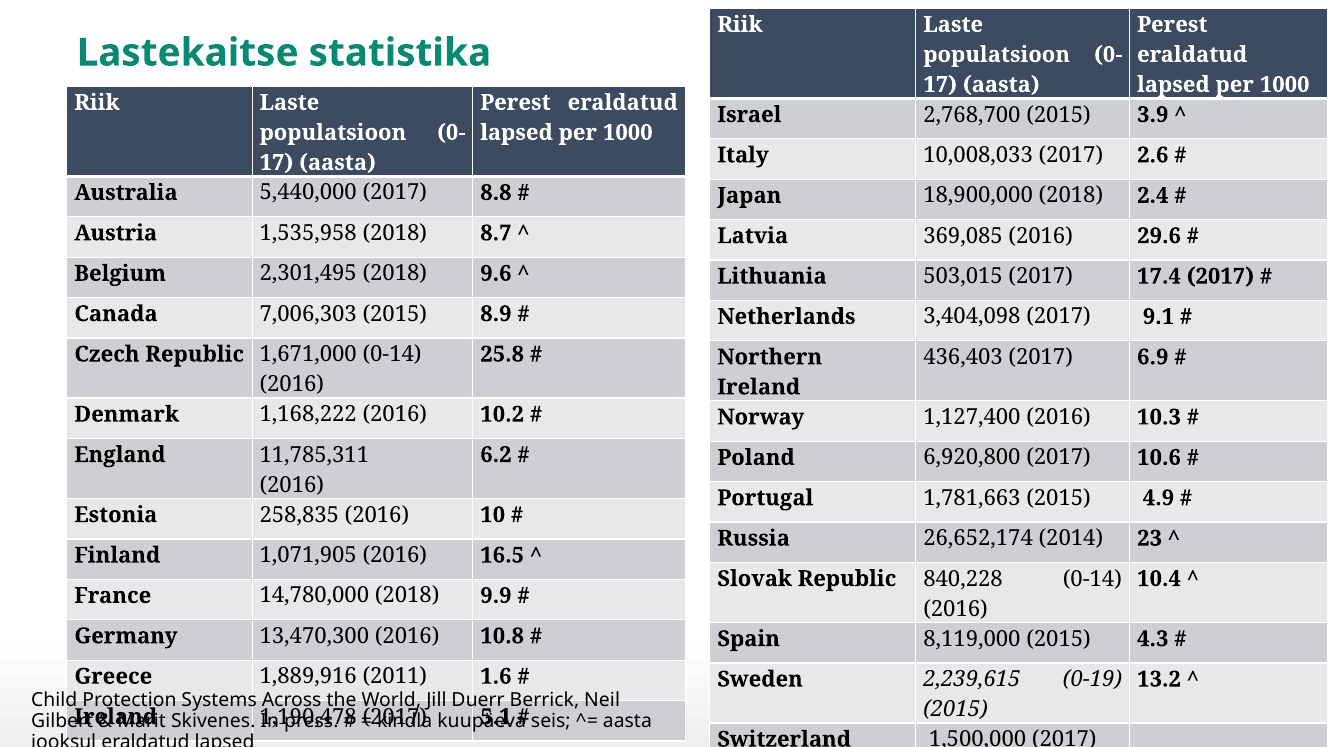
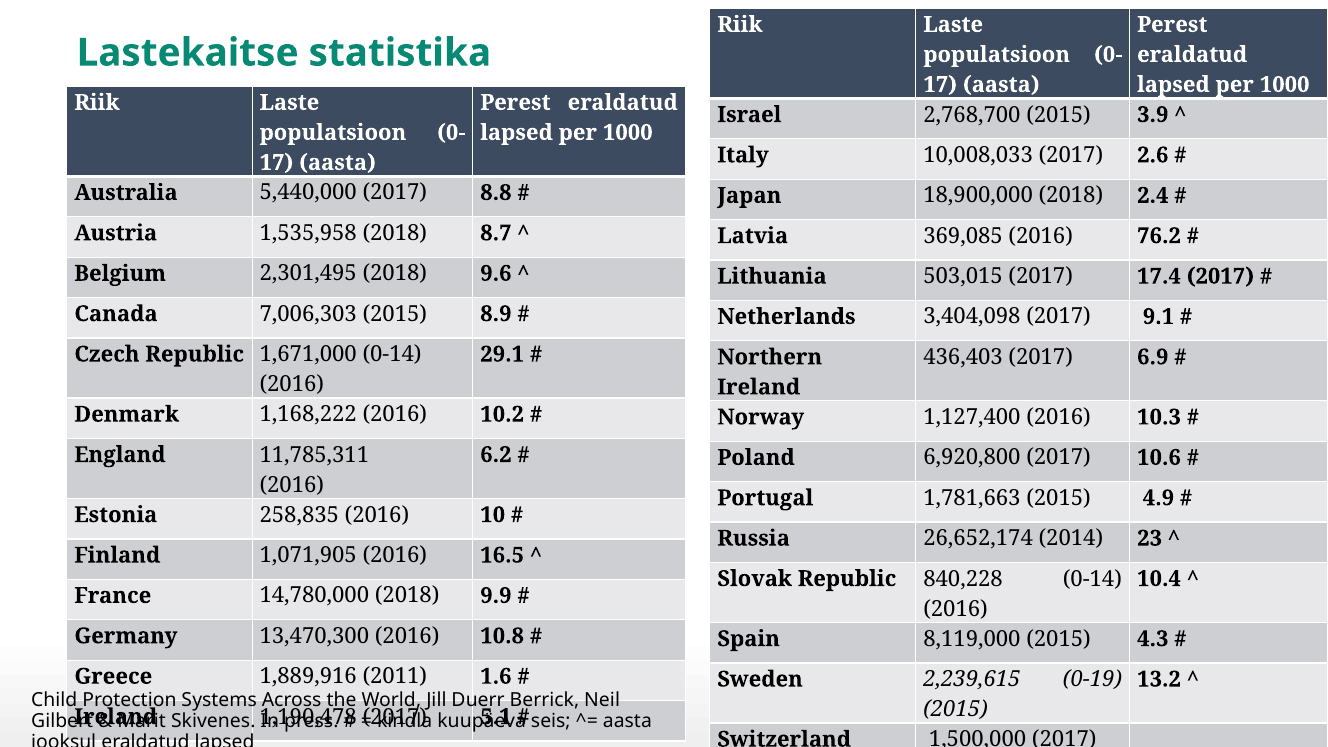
29.6: 29.6 -> 76.2 (1159, 236)
25.8: 25.8 -> 29.1 (502, 354)
